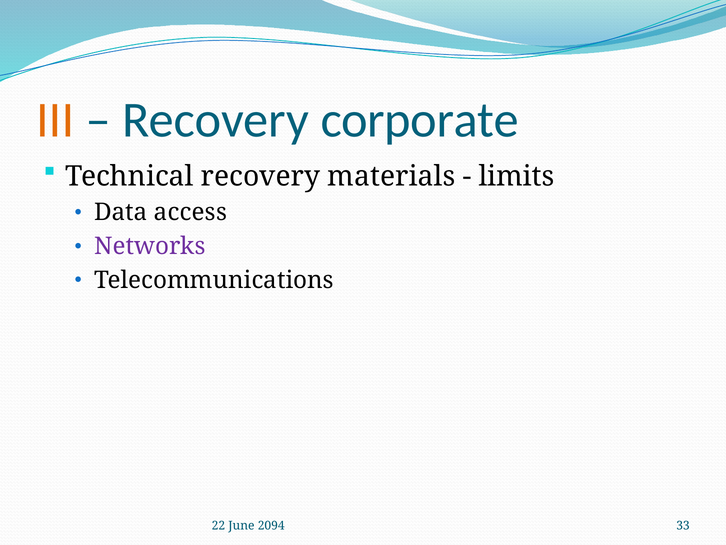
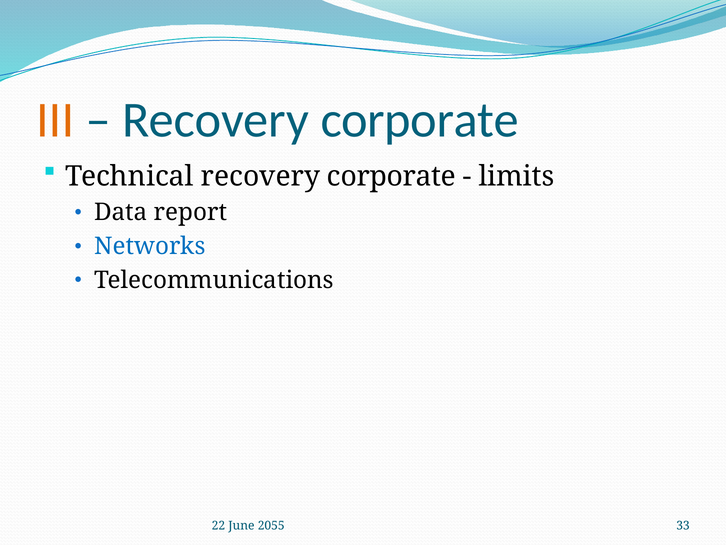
Technical recovery materials: materials -> corporate (392, 176)
access: access -> report (191, 212)
Networks colour: purple -> blue (150, 246)
2094: 2094 -> 2055 (271, 525)
